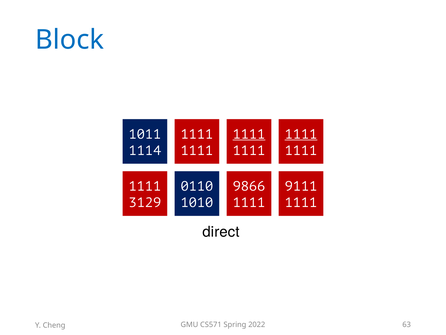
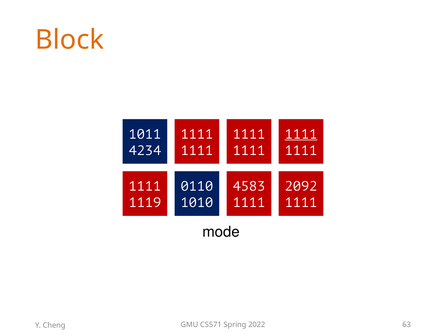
Block colour: blue -> orange (70, 40)
1111 underline: present -> none (249, 134)
1114: 1114 -> 4234 (145, 150)
9866: 9866 -> 4583 (249, 186)
9111: 9111 -> 2092 (301, 186)
3129: 3129 -> 1119 (145, 202)
direct: direct -> mode (221, 231)
